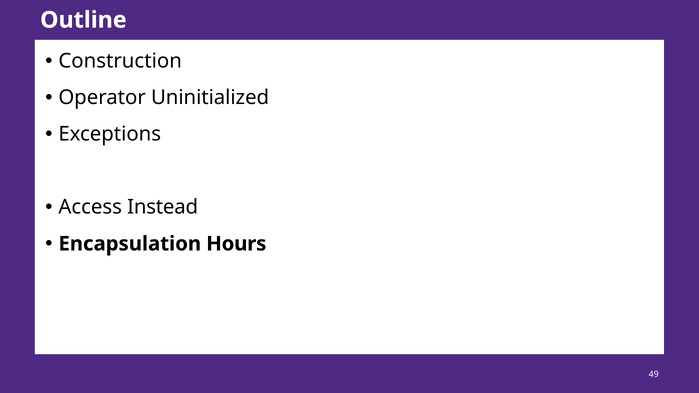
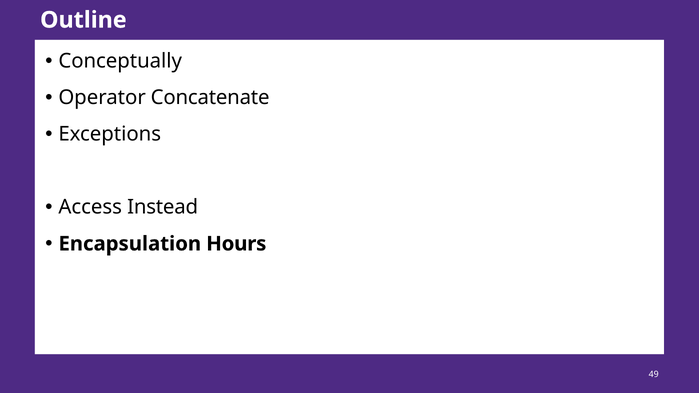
Construction: Construction -> Conceptually (120, 61)
Uninitialized: Uninitialized -> Concatenate (210, 98)
